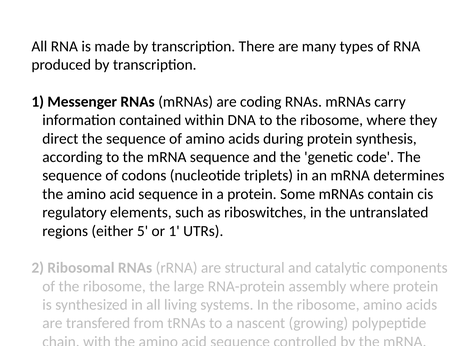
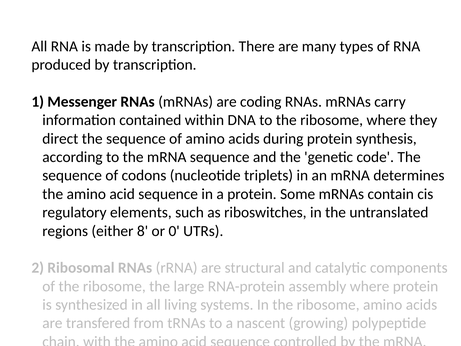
either 5: 5 -> 8 (143, 231)
or 1: 1 -> 0 (174, 231)
